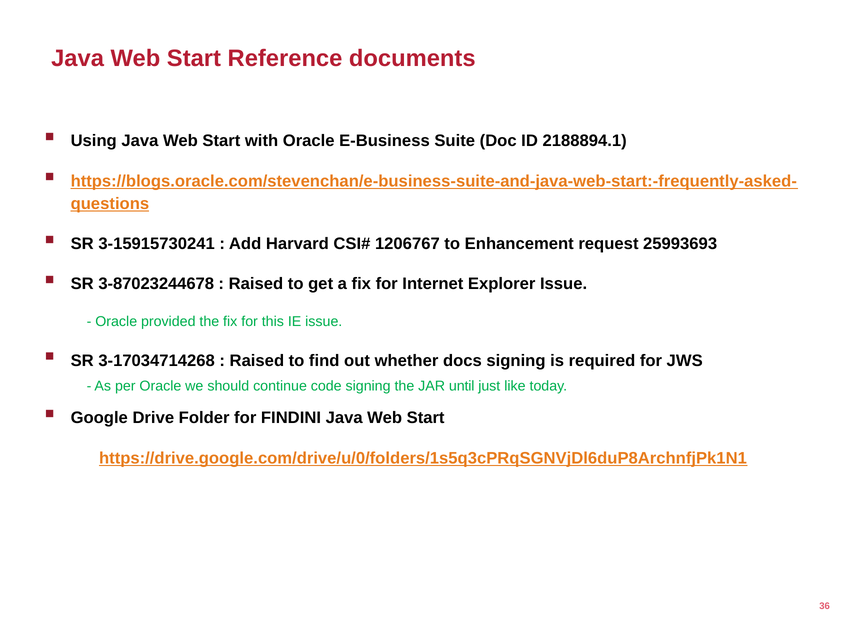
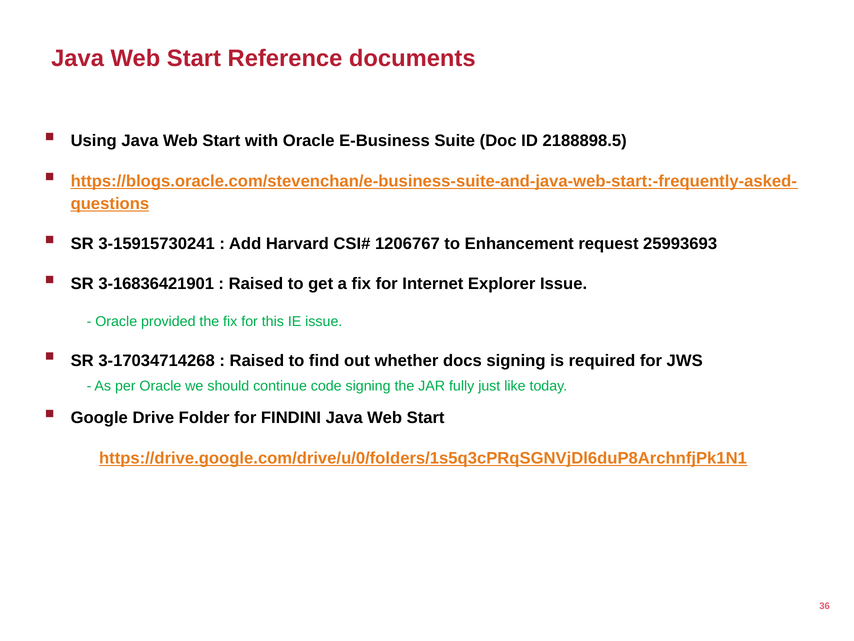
2188894.1: 2188894.1 -> 2188898.5 (585, 141)
3-87023244678: 3-87023244678 -> 3-16836421901 (156, 284)
until: until -> fully (462, 386)
